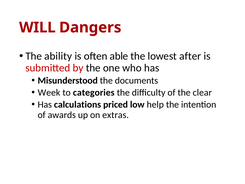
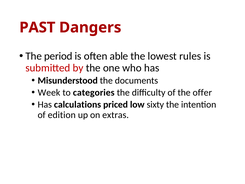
WILL: WILL -> PAST (37, 27)
ability: ability -> period (58, 56)
after: after -> rules (190, 56)
clear: clear -> offer (202, 92)
help: help -> sixty (155, 104)
awards: awards -> edition (62, 115)
